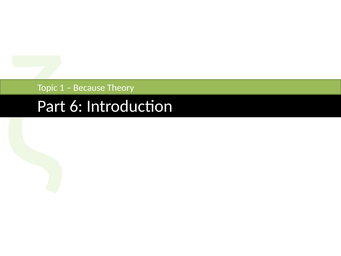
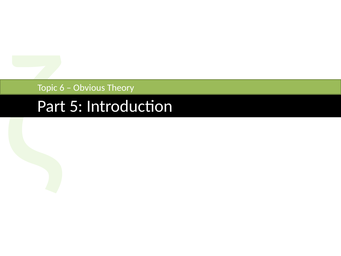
1: 1 -> 6 (62, 88)
Because: Because -> Obvious (89, 88)
6: 6 -> 5 (76, 106)
